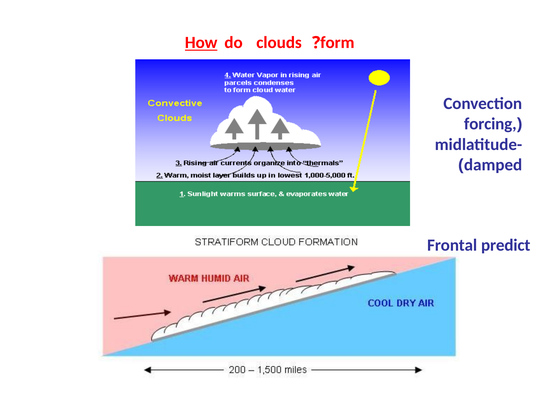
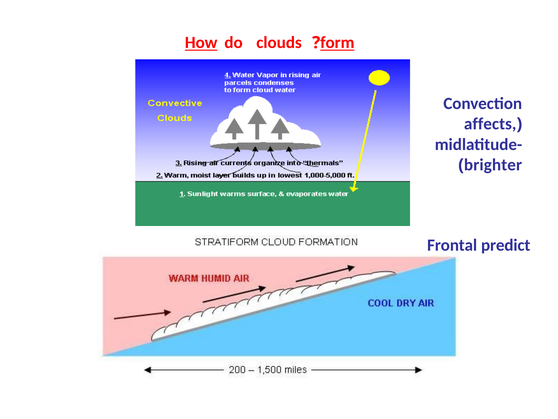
form underline: none -> present (337, 43)
forcing: forcing -> affects (490, 124)
damped: damped -> brighter (493, 165)
